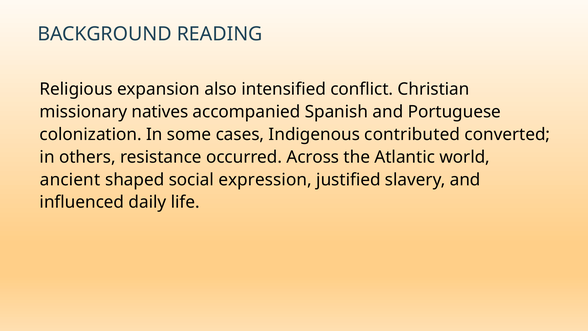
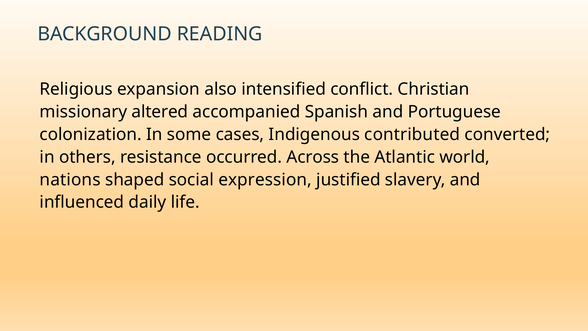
natives: natives -> altered (160, 112)
ancient: ancient -> nations (70, 180)
